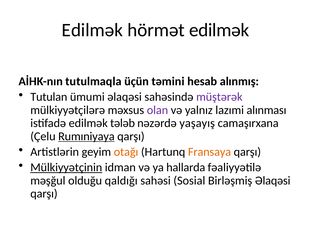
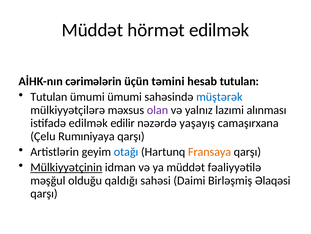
Edilmək: Edilmək -> Müddət (92, 30)
tutulmaqla: tutulmaqla -> cərimələrin (94, 81)
hesab alınmış: alınmış -> tutulan (239, 81)
ümumi əlaqəsi: əlaqəsi -> ümumi (125, 97)
müştərək colour: purple -> blue (219, 97)
tələb: tələb -> edilir (123, 123)
Rumıniyaya underline: present -> none (86, 136)
otağı colour: orange -> blue (126, 151)
ya hallarda: hallarda -> müddət (186, 167)
Sosial: Sosial -> Daimi (189, 180)
